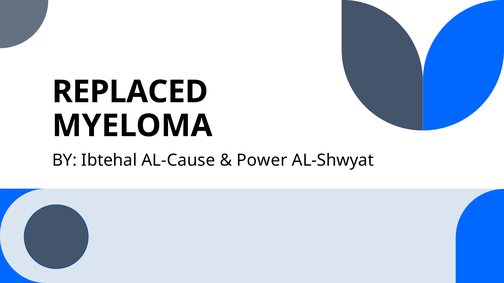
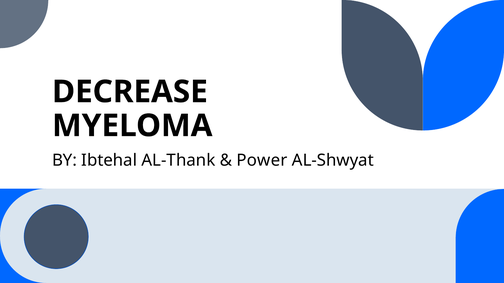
REPLACED: REPLACED -> DECREASE (130, 92)
AL-Cause: AL-Cause -> AL-Thank (178, 161)
